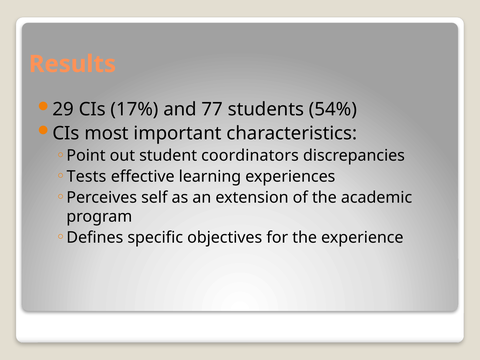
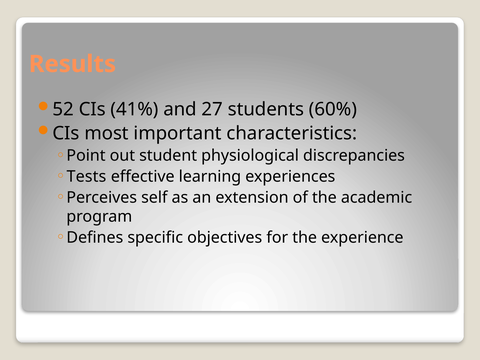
29: 29 -> 52 (63, 109)
17%: 17% -> 41% (135, 109)
77: 77 -> 27 (212, 109)
54%: 54% -> 60% (333, 109)
coordinators: coordinators -> physiological (250, 156)
